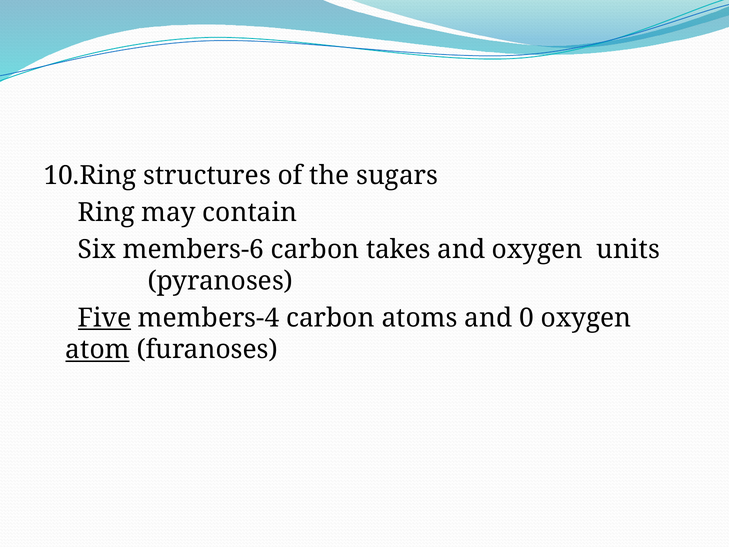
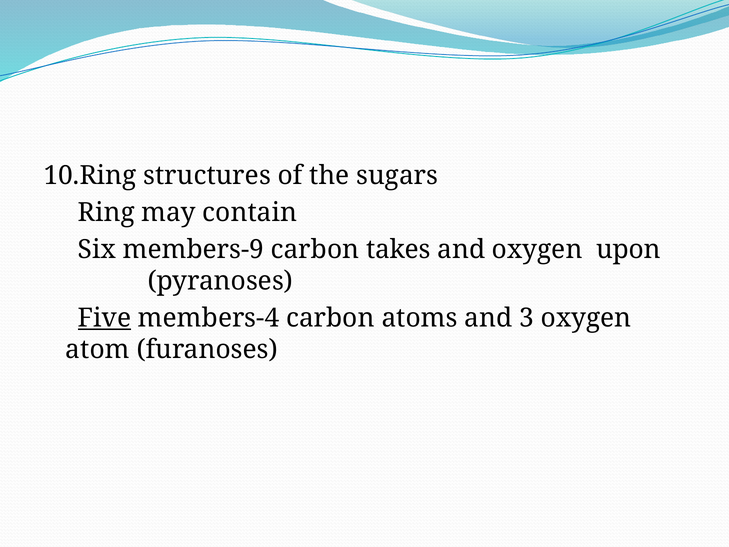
members-6: members-6 -> members-9 (193, 249)
units: units -> upon (628, 249)
0: 0 -> 3 (527, 318)
atom underline: present -> none (98, 350)
